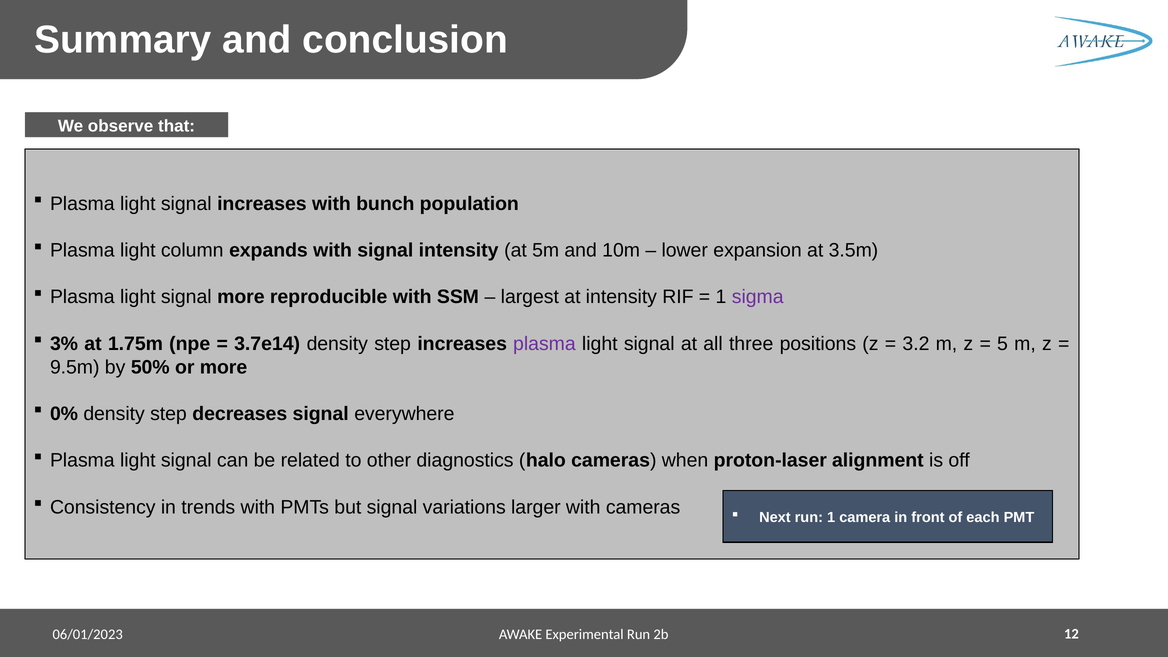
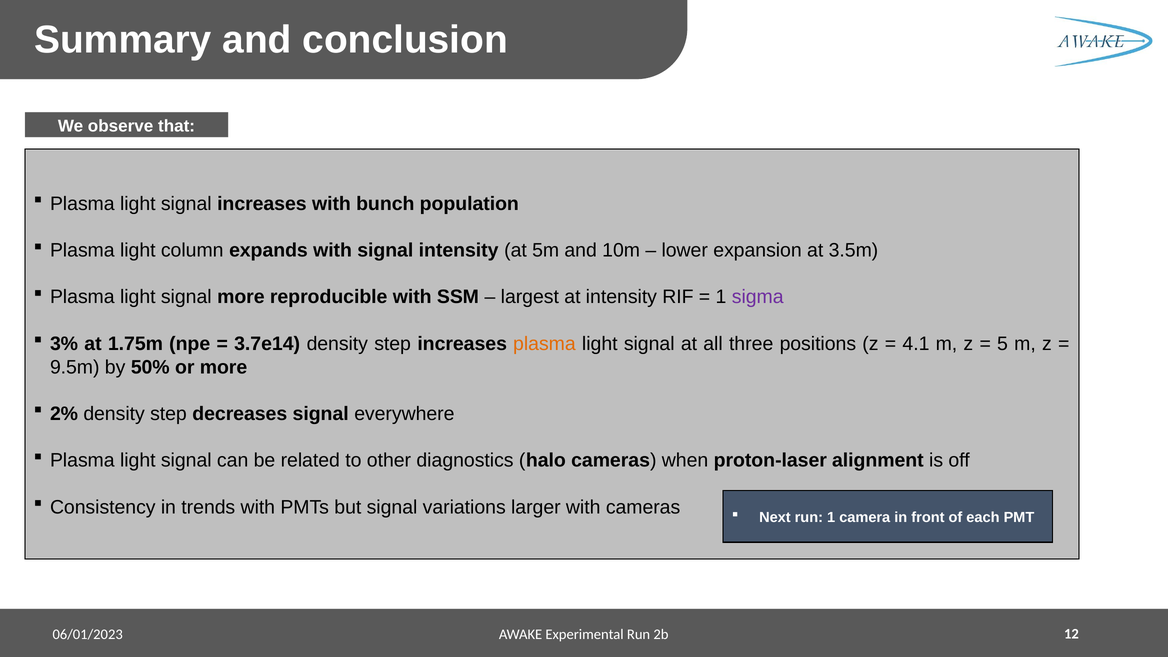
plasma colour: purple -> orange (544, 344)
3.2: 3.2 -> 4.1 (916, 344)
0%: 0% -> 2% (64, 414)
